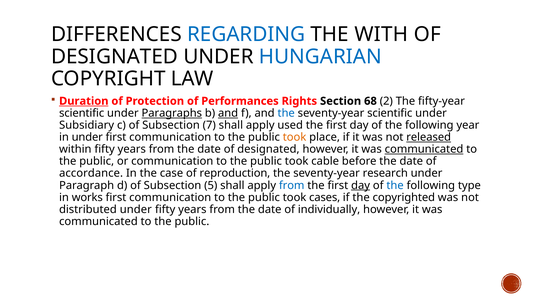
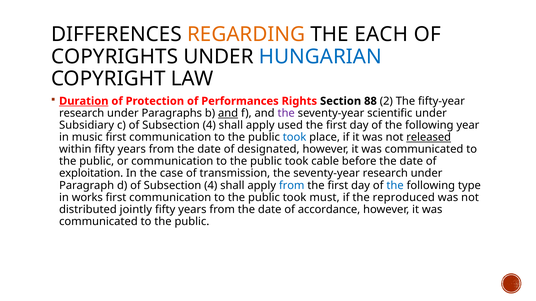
REGARDING colour: blue -> orange (246, 34)
WITH: WITH -> EACH (381, 34)
DESIGNATED: DESIGNATED -> COPYRIGHTS (115, 57)
68: 68 -> 88 (370, 101)
scientific: scientific -> research (82, 113)
Paragraphs underline: present -> none (172, 113)
the colour: blue -> purple (286, 113)
c of Subsection 7: 7 -> 4 (209, 125)
in under: under -> music (87, 137)
took colour: orange -> blue (295, 137)
communicated underline: present -> none (424, 149)
accordance: accordance -> exploitation (91, 174)
reproduction: reproduction -> transmission (235, 174)
d of Subsection 5: 5 -> 4 (211, 186)
day underline: present -> none (361, 186)
cases: cases -> must (325, 198)
copyrighted: copyrighted -> reproduced (404, 198)
distributed under: under -> jointly (136, 210)
individually: individually -> accordance (329, 210)
